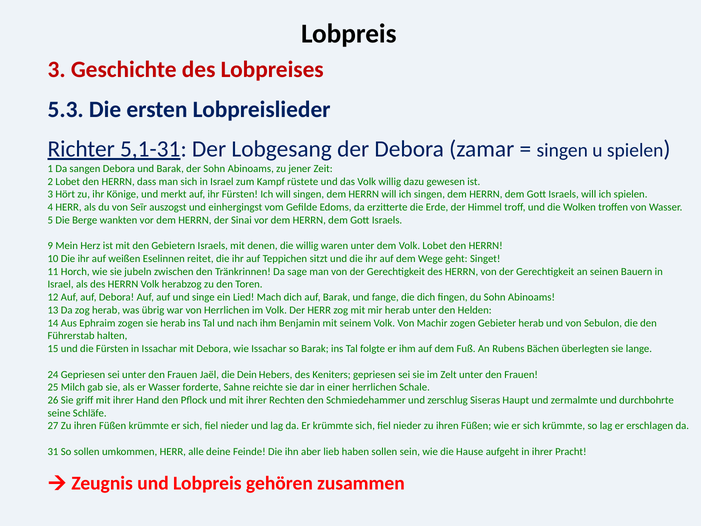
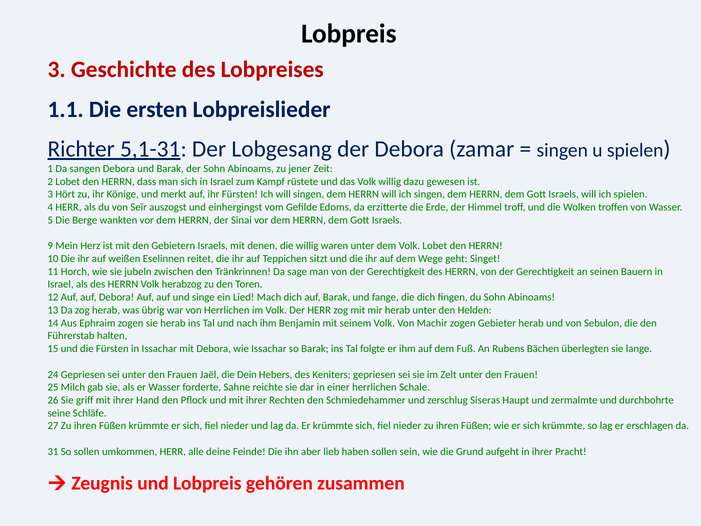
5.3: 5.3 -> 1.1 (66, 109)
Hause: Hause -> Grund (470, 451)
